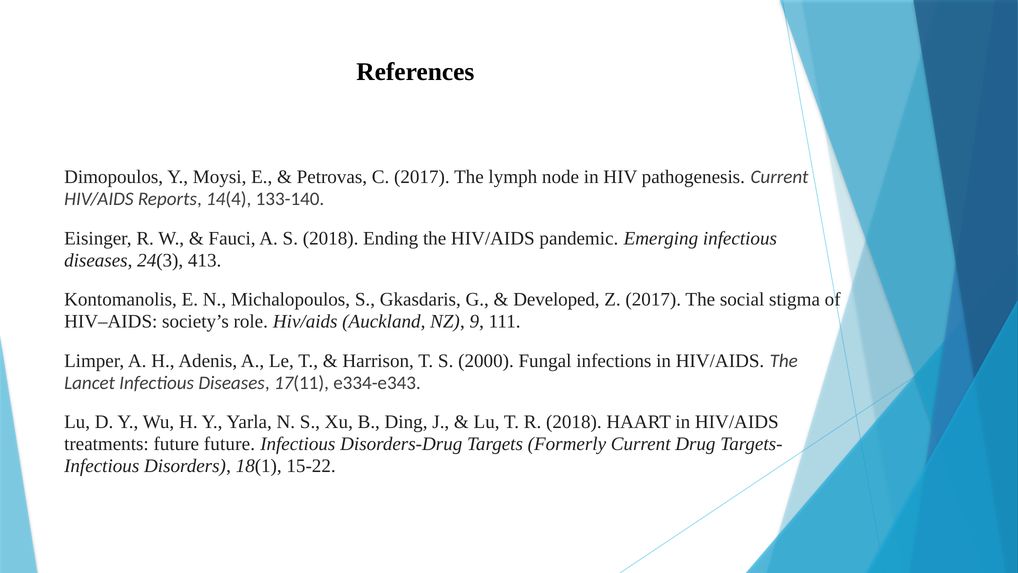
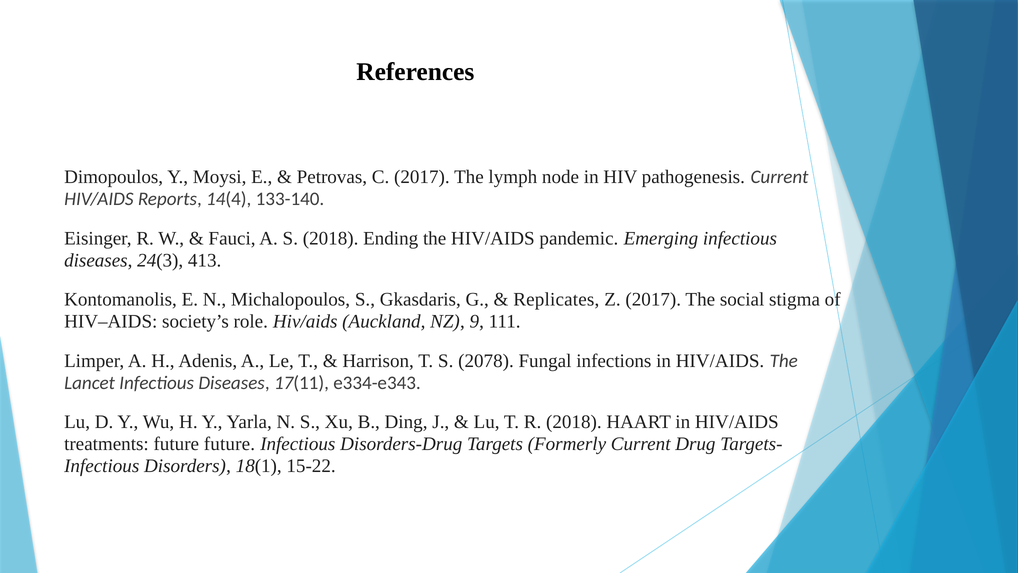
Developed: Developed -> Replicates (556, 299)
2000: 2000 -> 2078 (486, 361)
